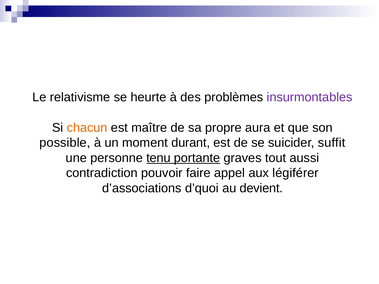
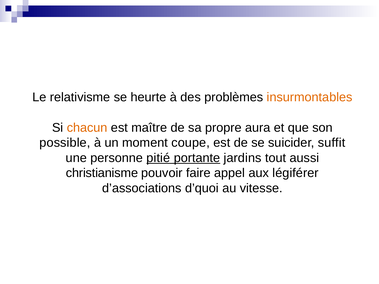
insurmontables colour: purple -> orange (310, 97)
durant: durant -> coupe (191, 143)
tenu: tenu -> pitié (158, 158)
graves: graves -> jardins (243, 158)
contradiction: contradiction -> christianisme (102, 173)
devient: devient -> vitesse (261, 188)
